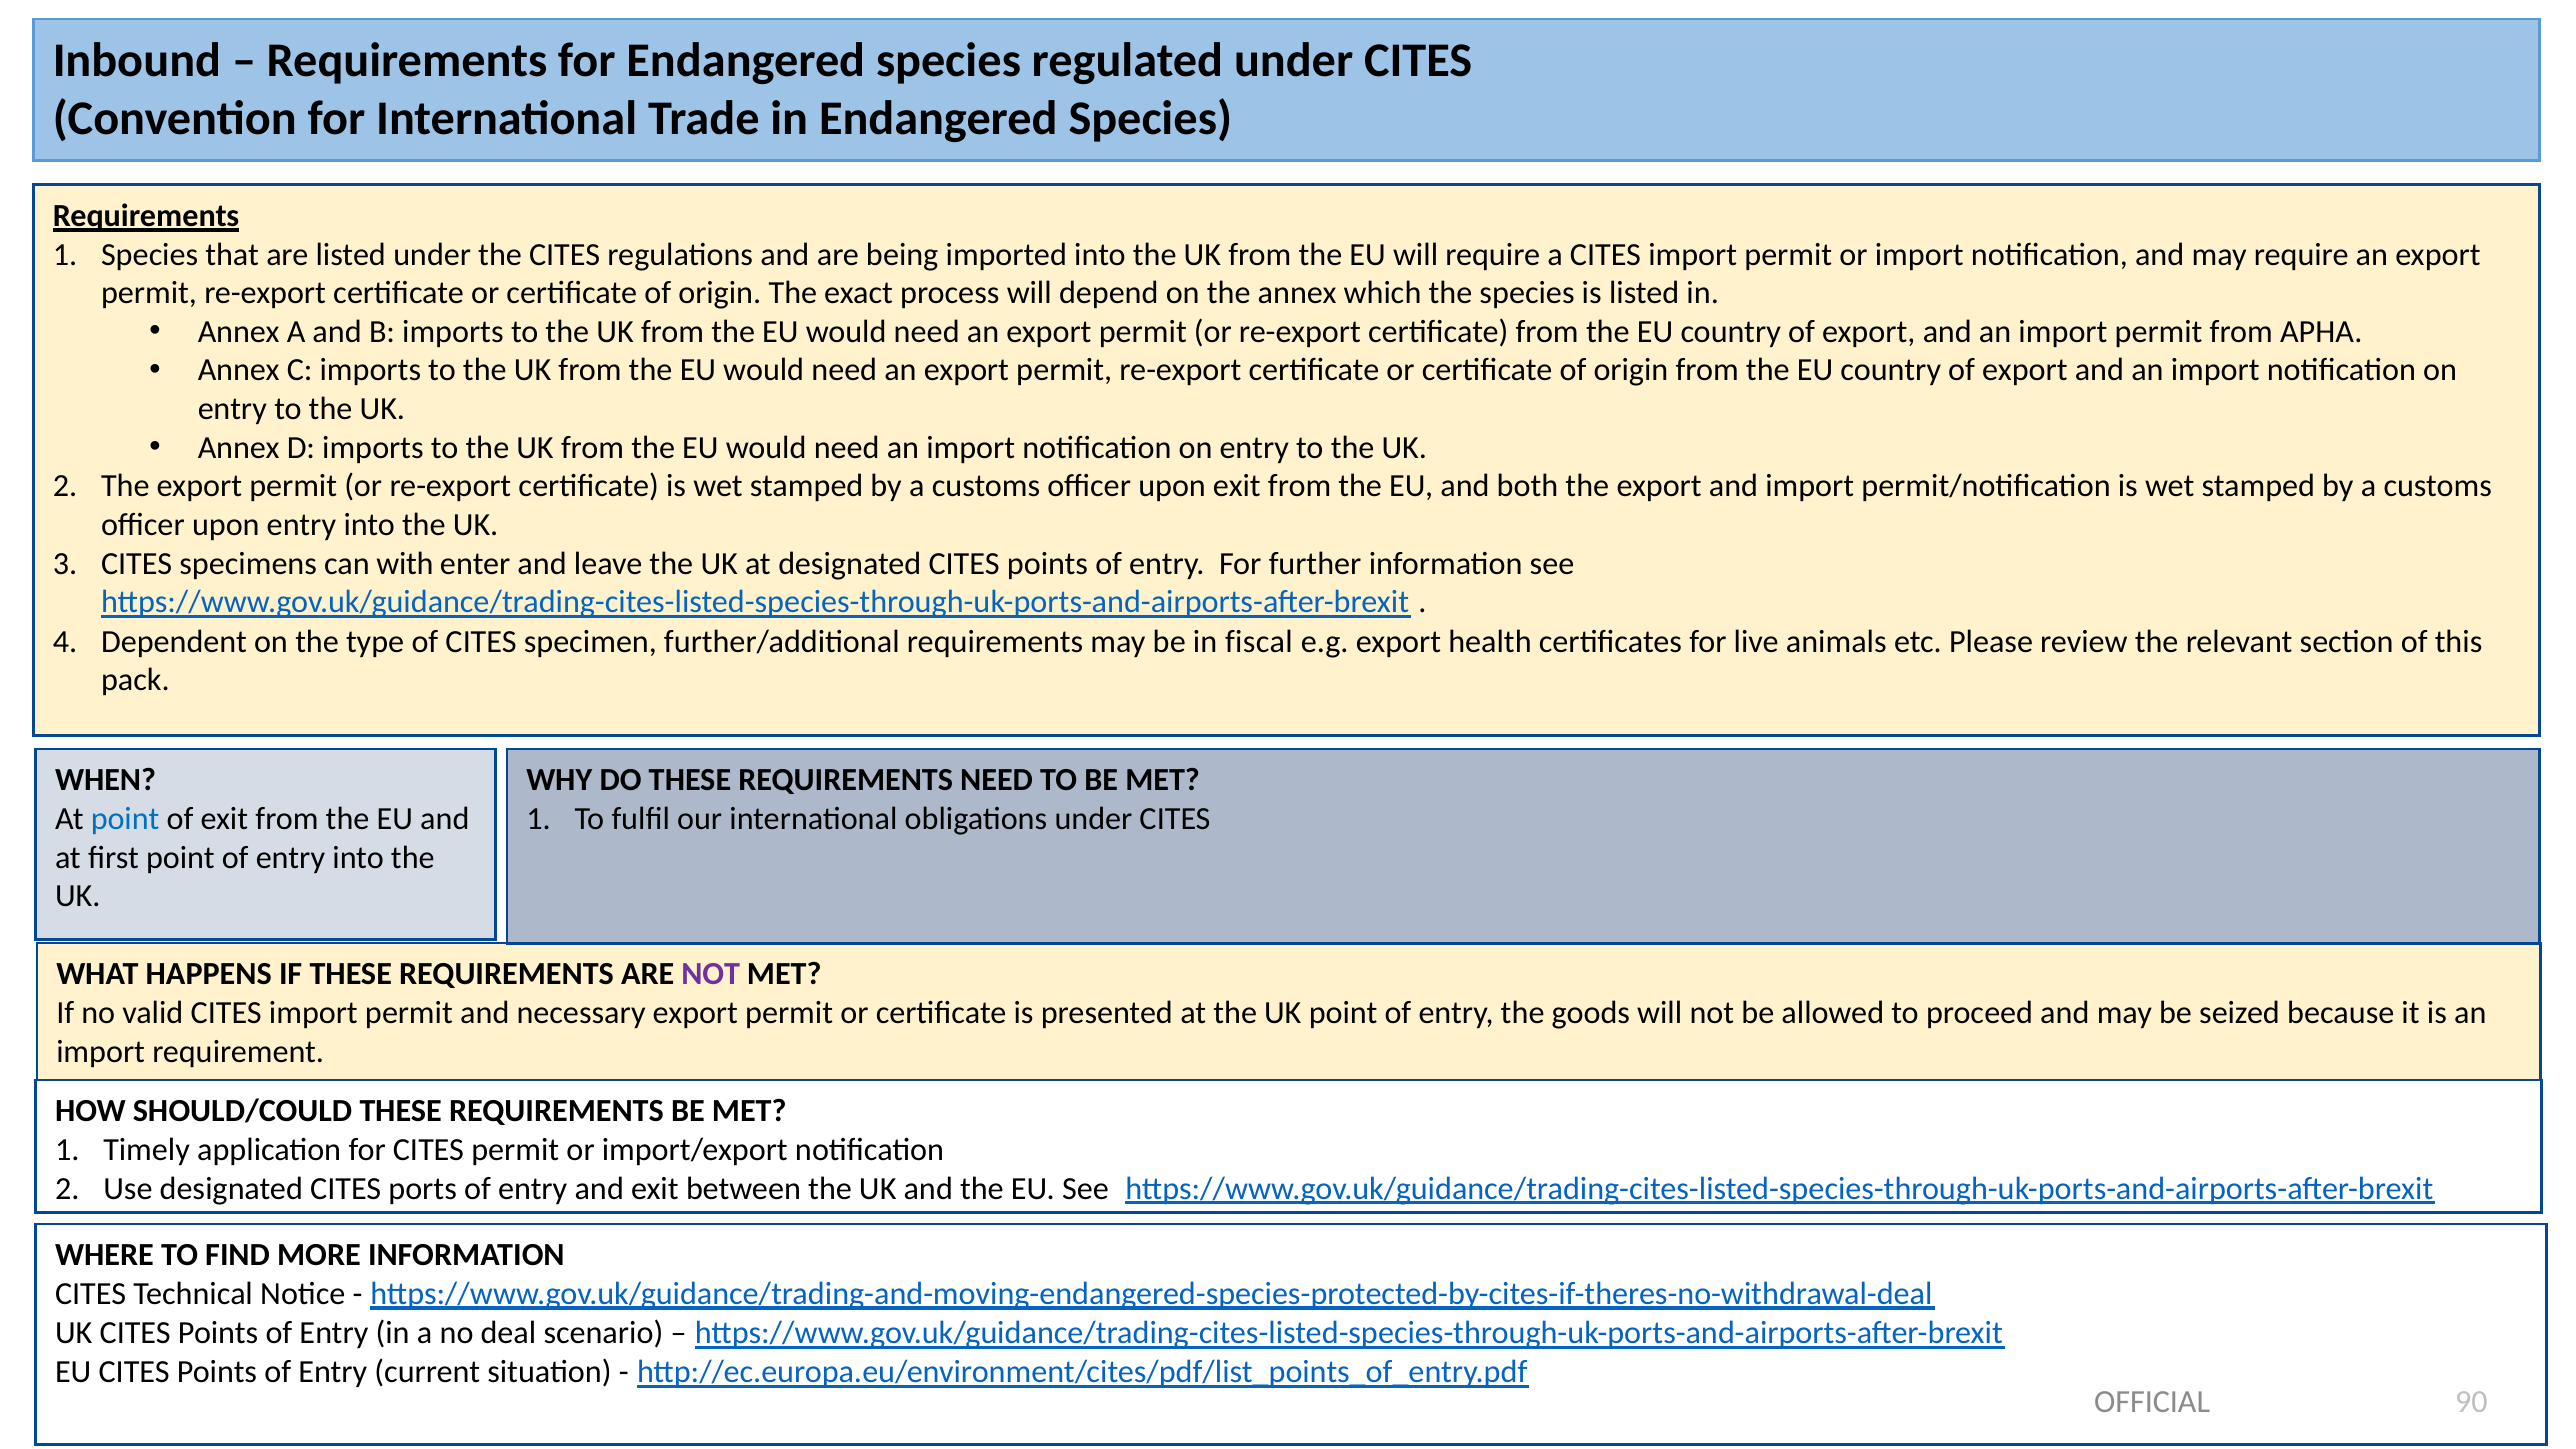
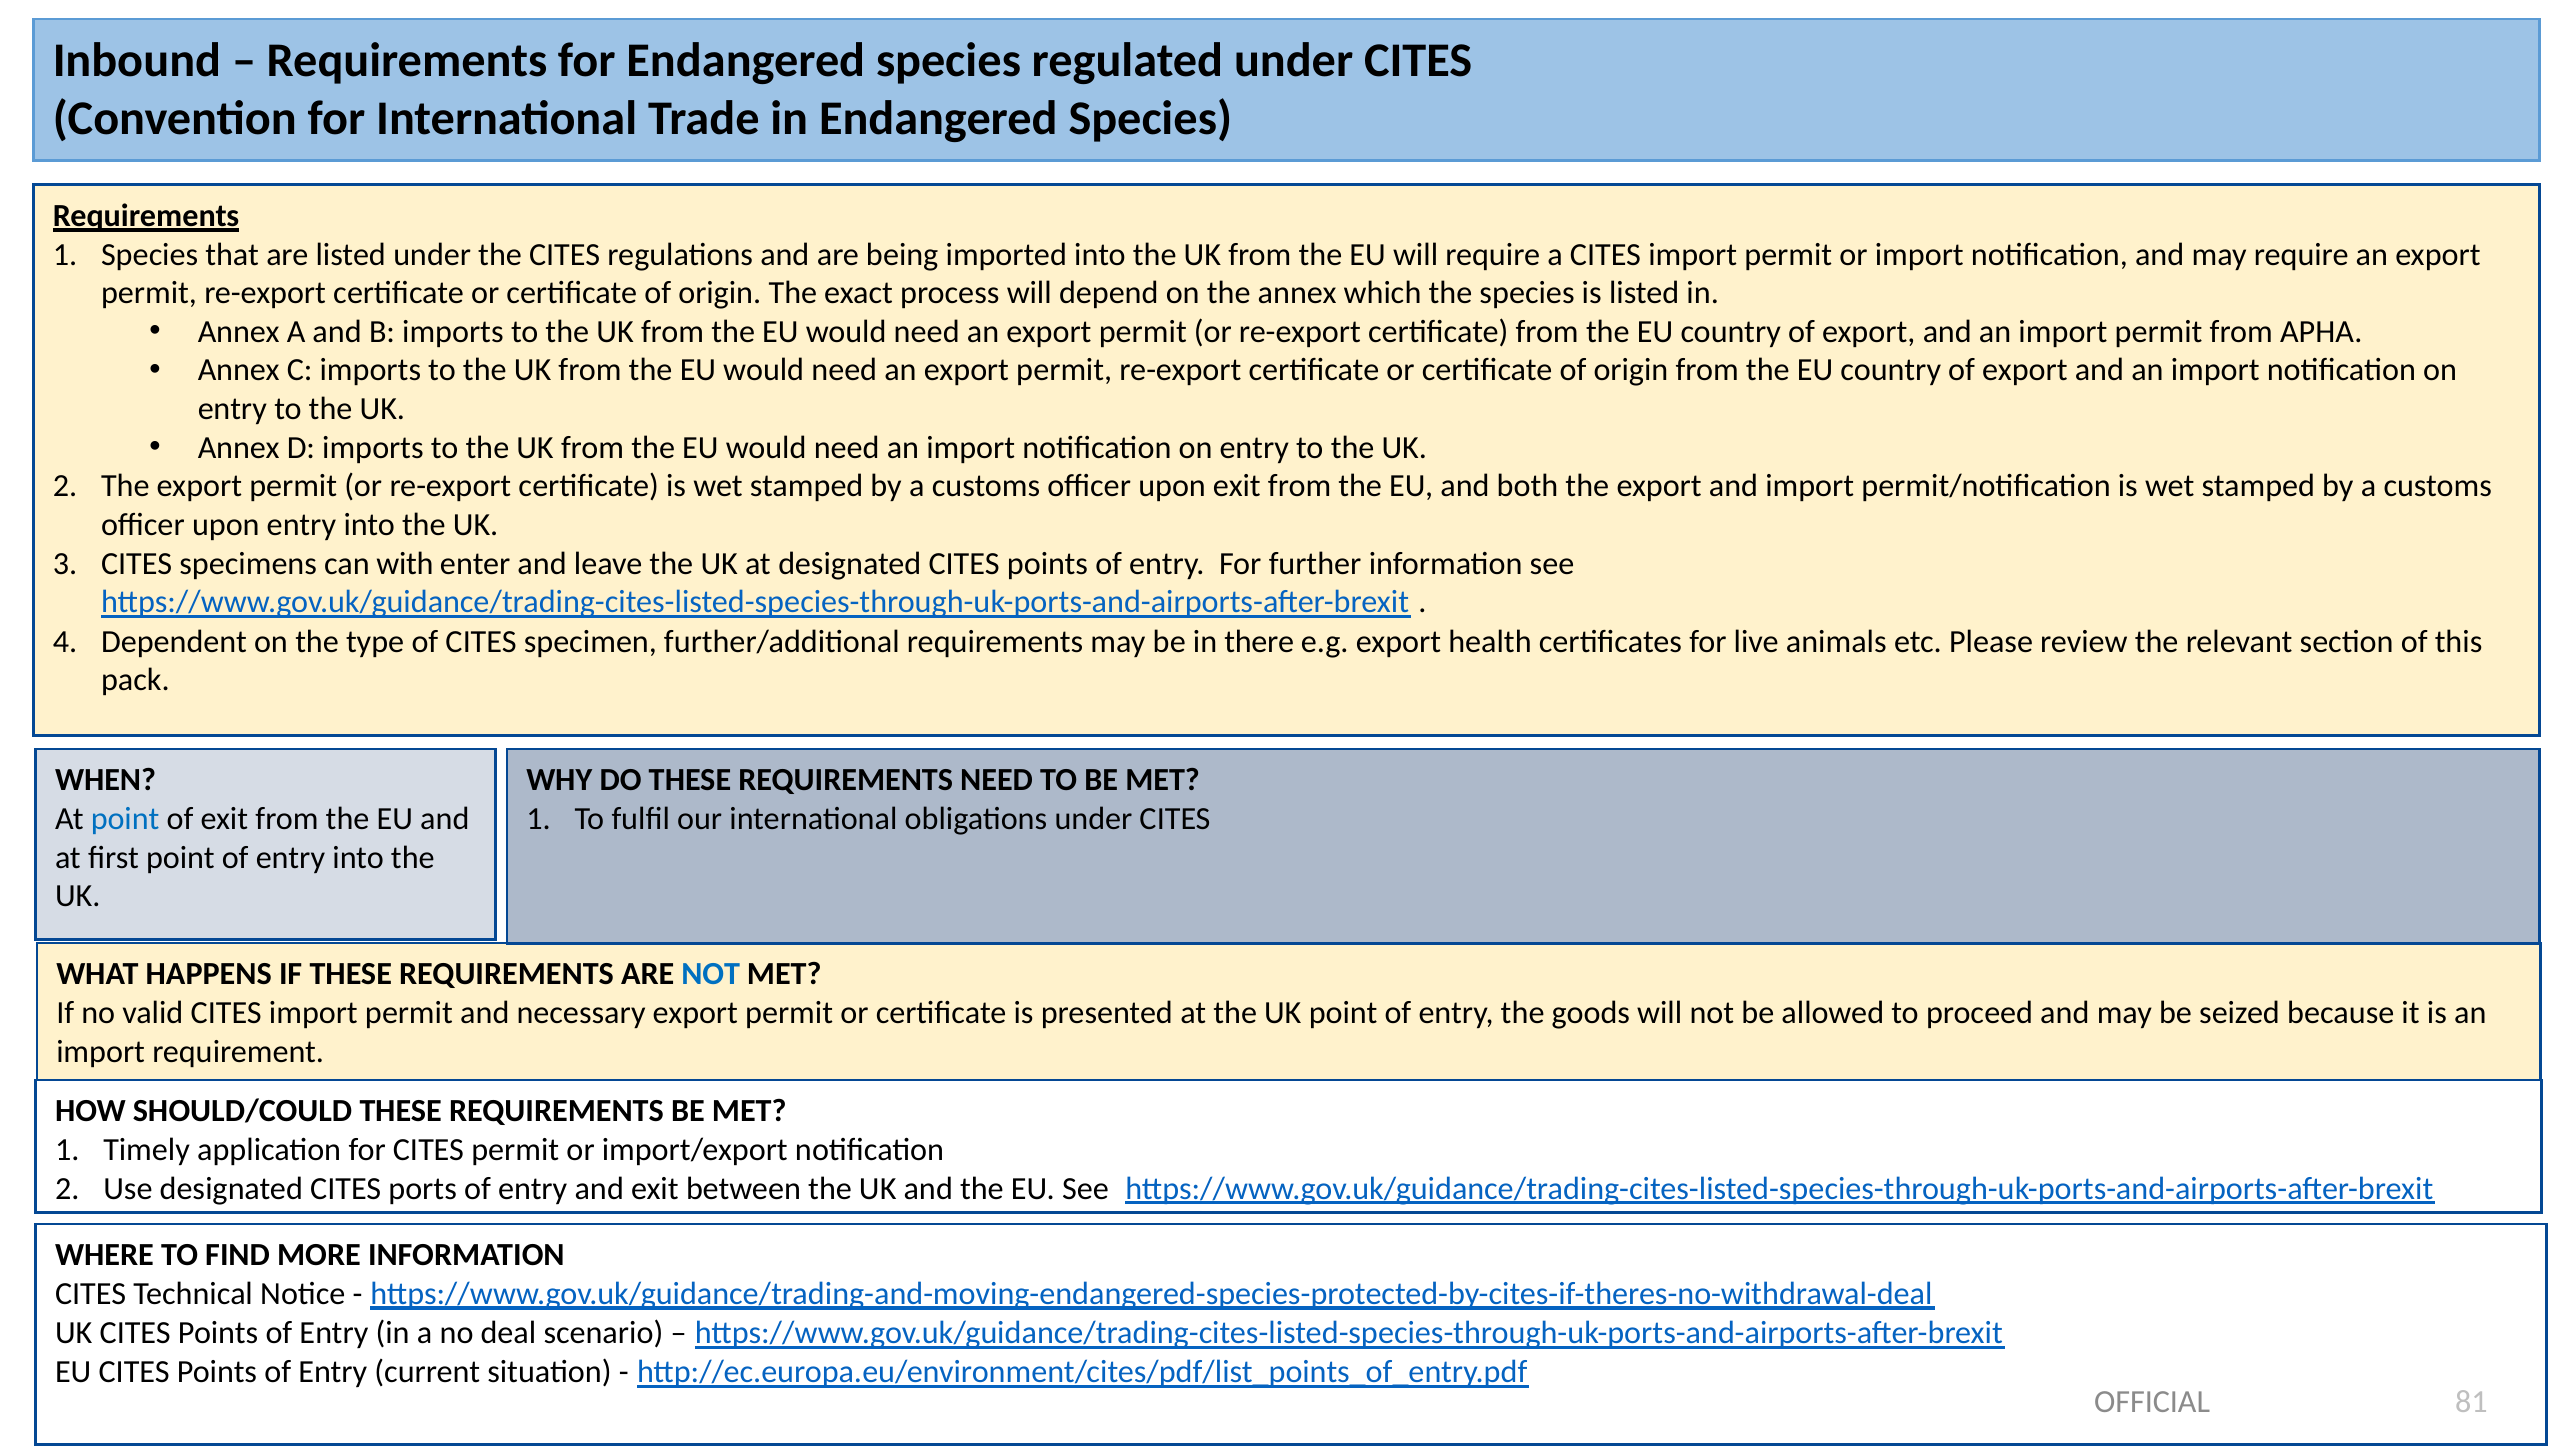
fiscal: fiscal -> there (1259, 641)
NOT colour: purple -> blue (711, 974)
90: 90 -> 81 (2471, 1402)
